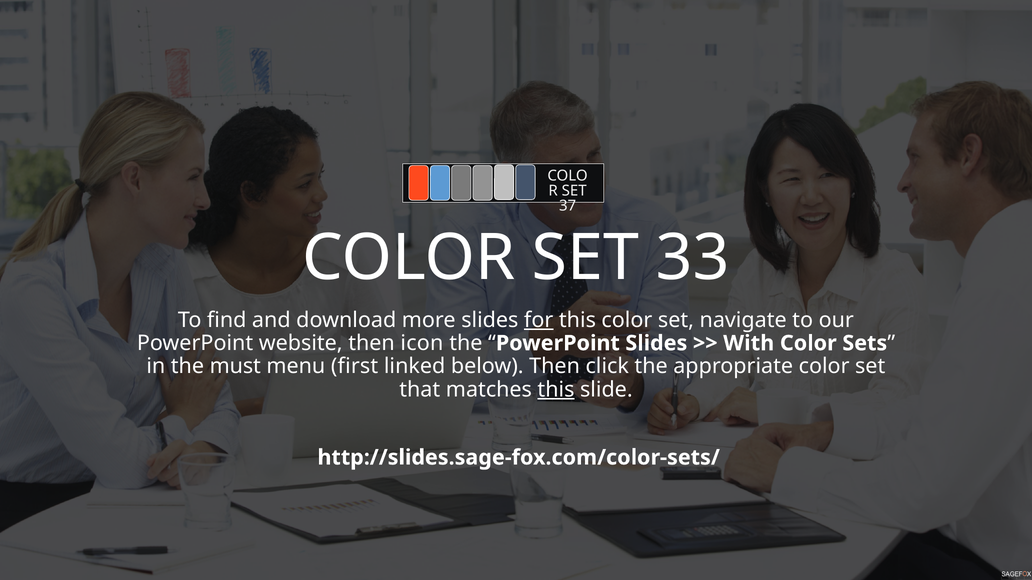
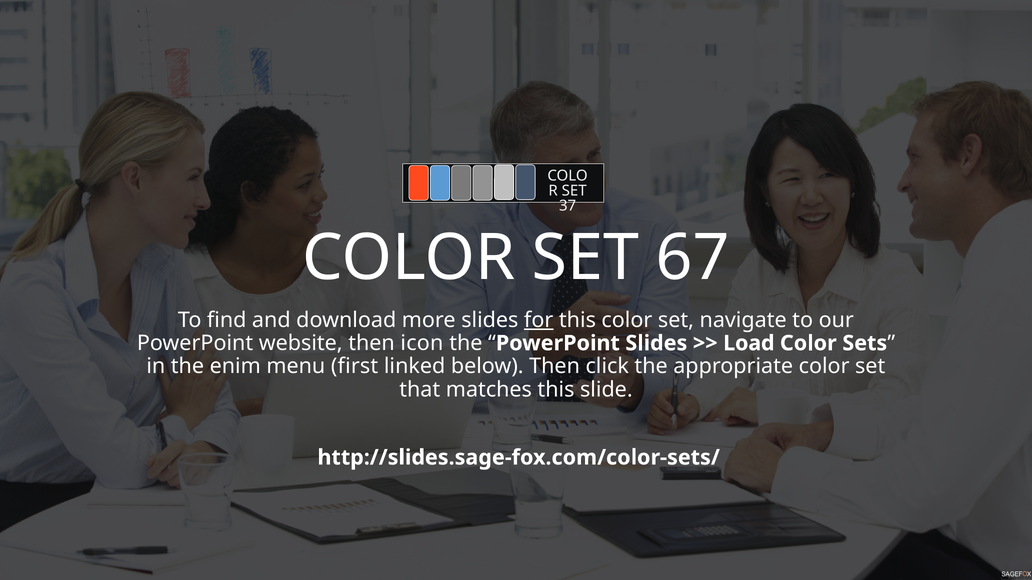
33: 33 -> 67 (693, 258)
With: With -> Load (749, 343)
must: must -> enim (235, 367)
this underline: present -> none (556, 390)
